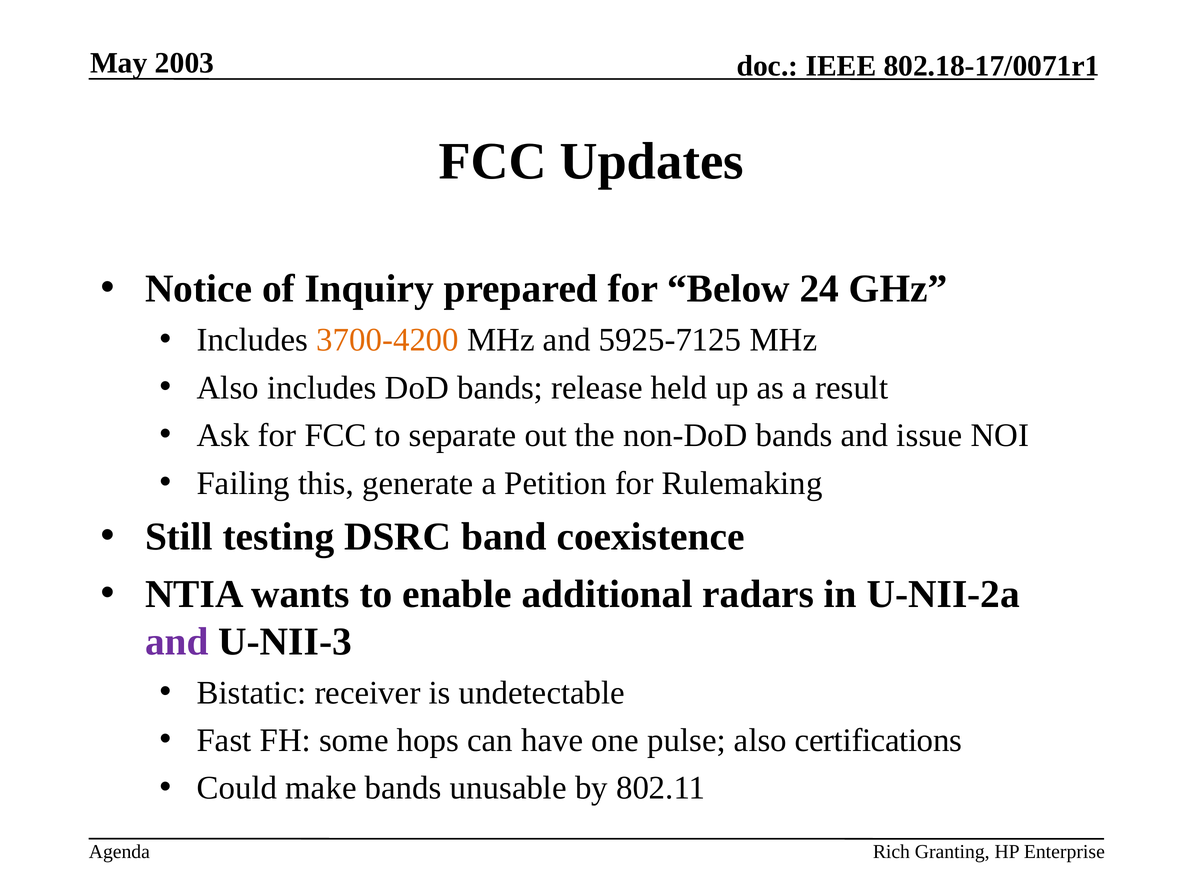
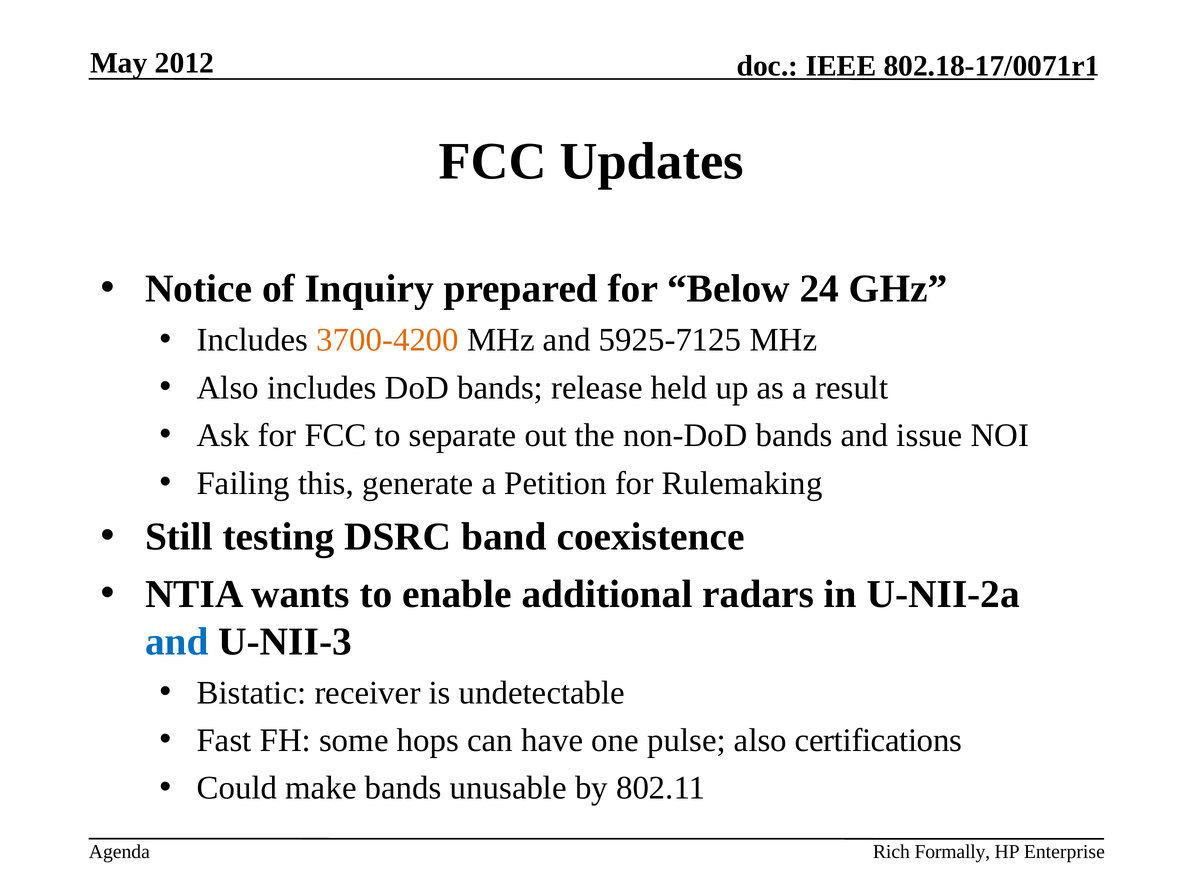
2003: 2003 -> 2012 (185, 63)
and colour: purple -> blue (177, 641)
Granting: Granting -> Formally (952, 851)
